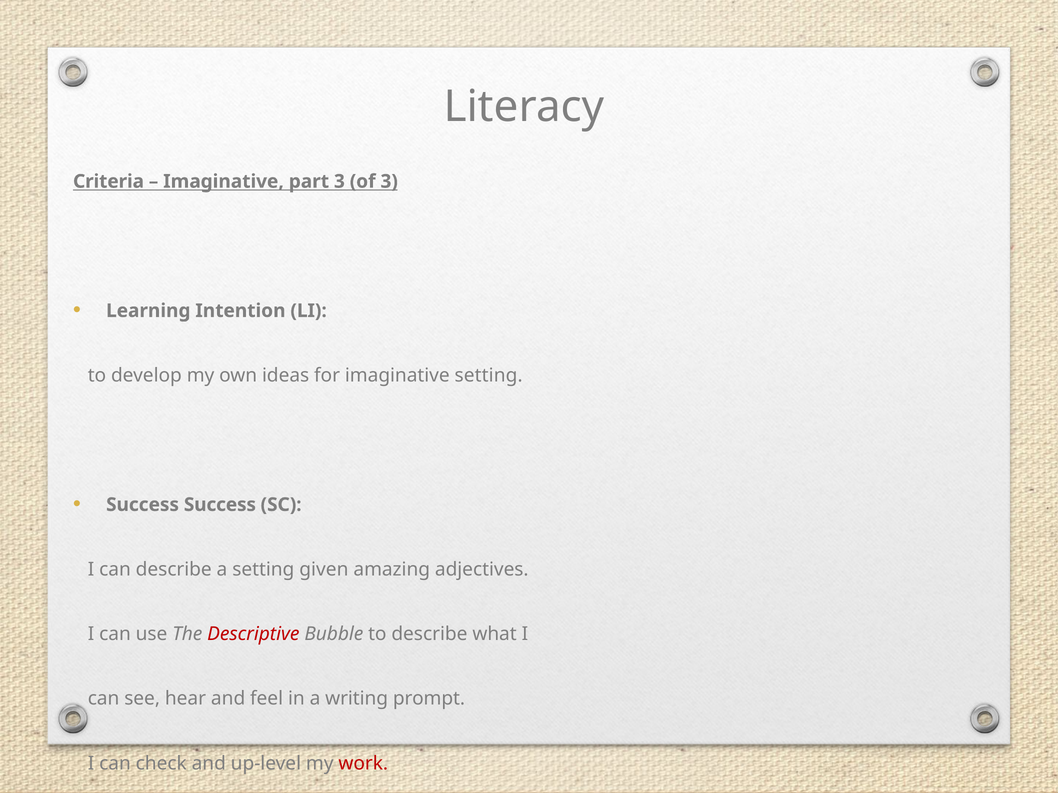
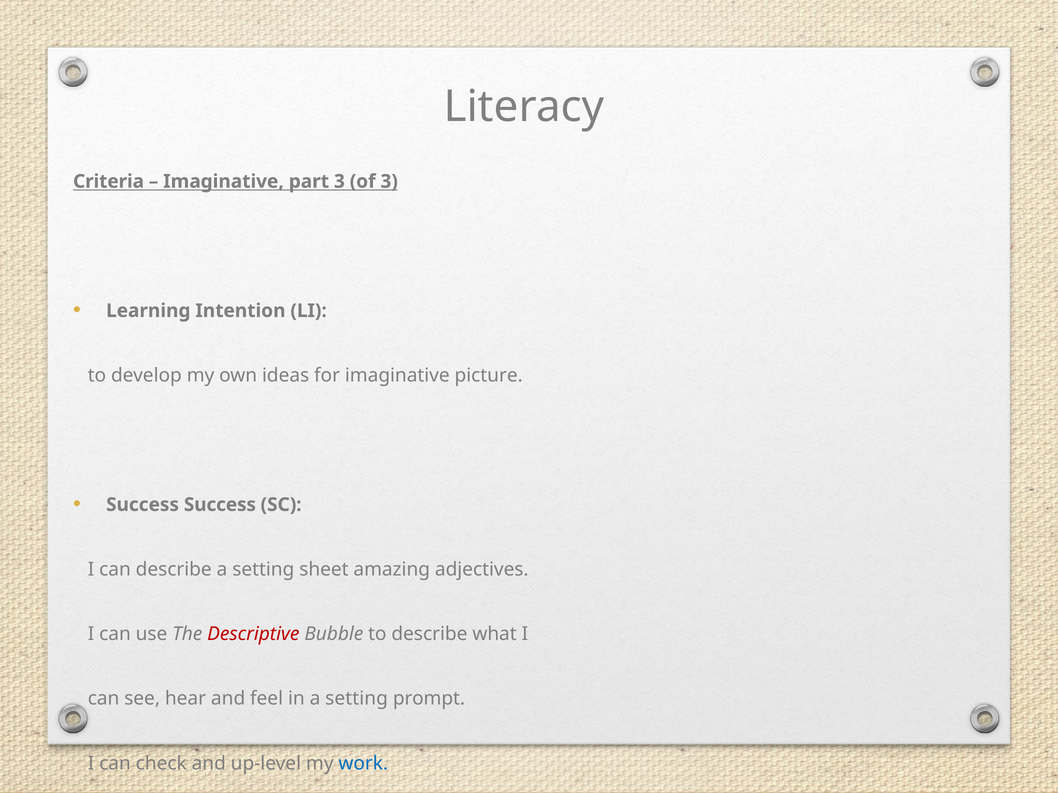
imaginative setting: setting -> picture (489, 376)
given: given -> sheet (324, 570)
in a writing: writing -> setting (357, 699)
work colour: red -> blue (363, 764)
